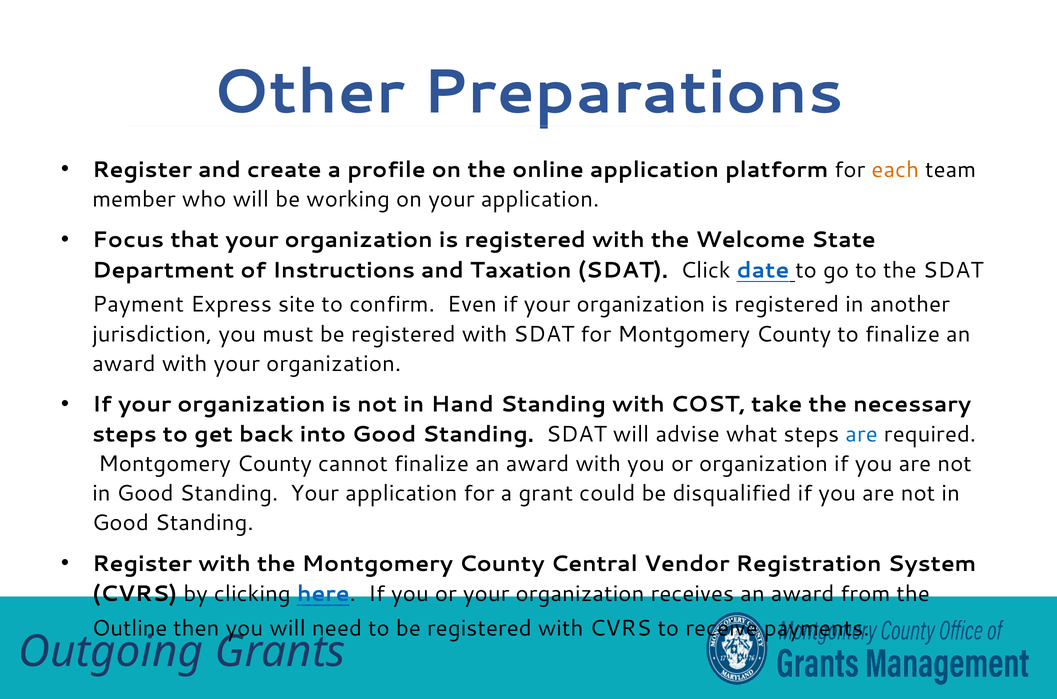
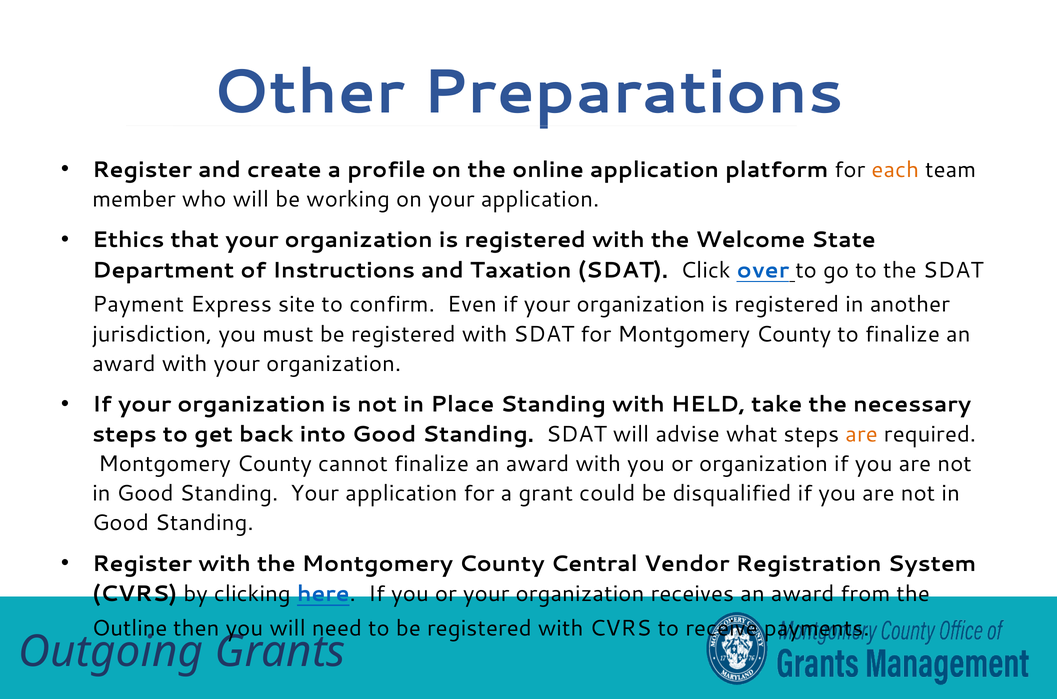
Focus: Focus -> Ethics (128, 240)
date: date -> over (763, 270)
Hand: Hand -> Place (462, 405)
COST: COST -> HELD (708, 405)
are colour: blue -> orange (862, 434)
